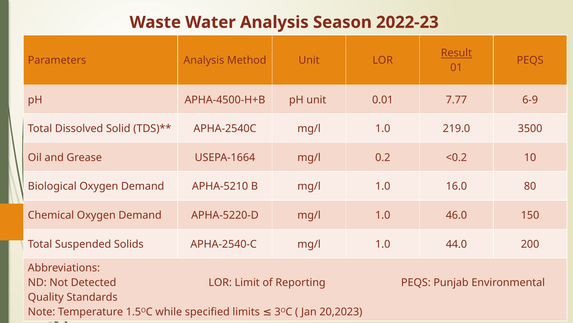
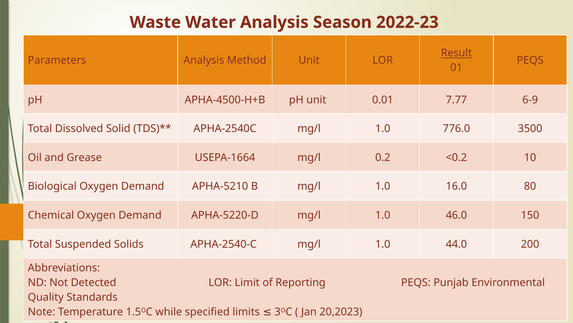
219.0: 219.0 -> 776.0 (456, 128)
